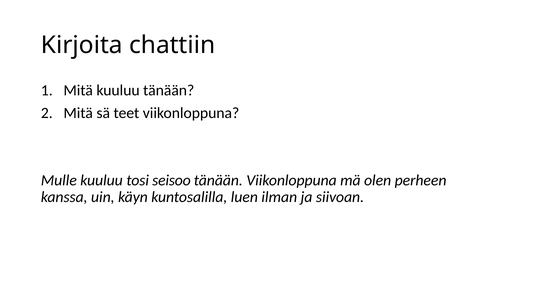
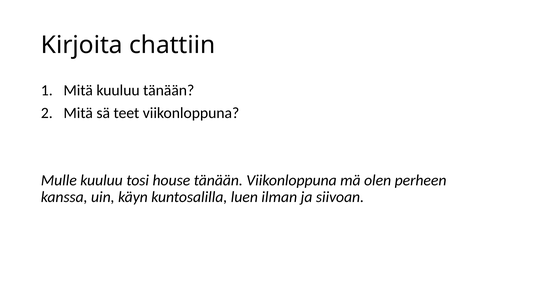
seisoo: seisoo -> house (171, 181)
